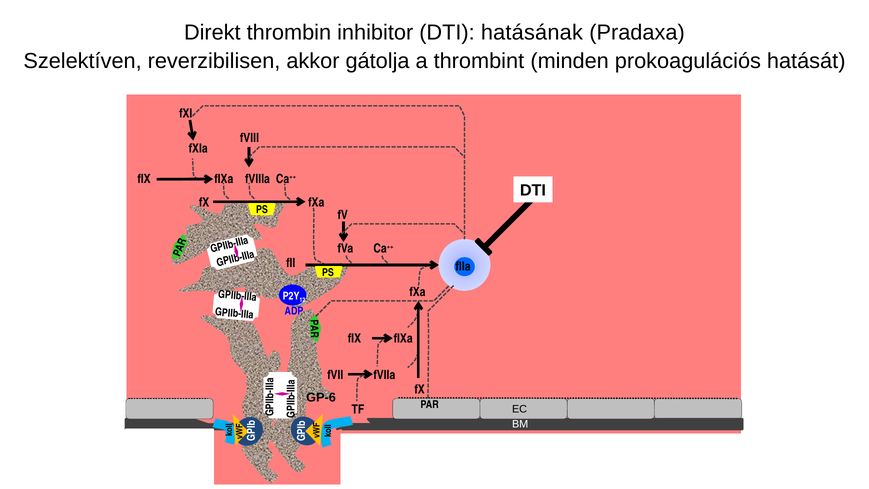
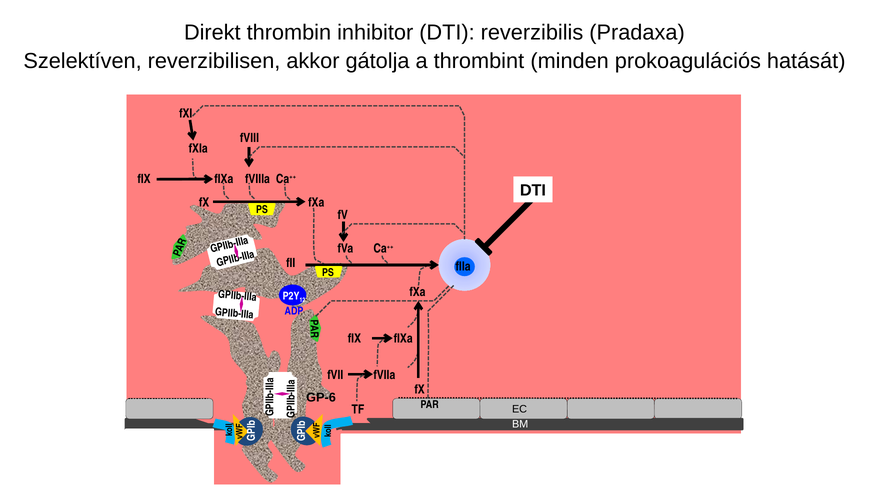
hatásának: hatásának -> reverzibilis (532, 32)
